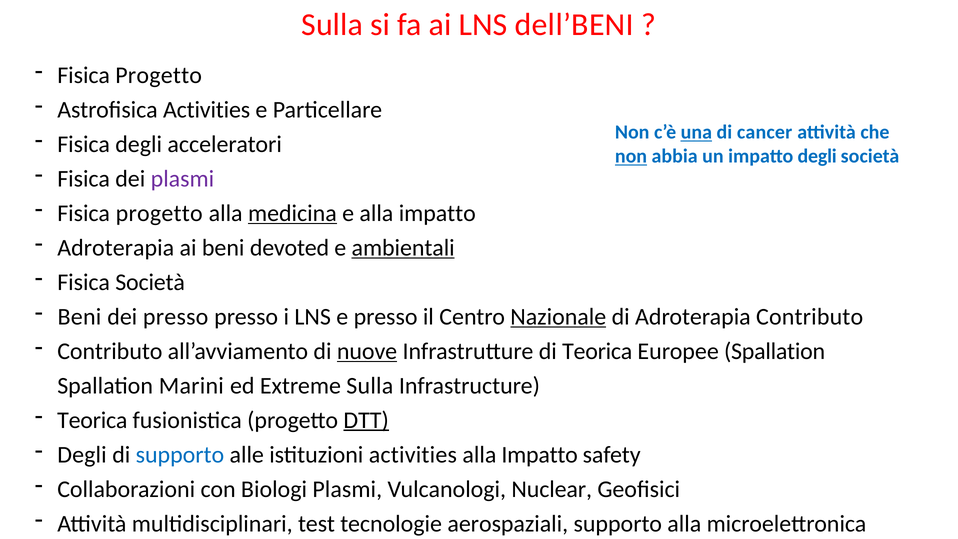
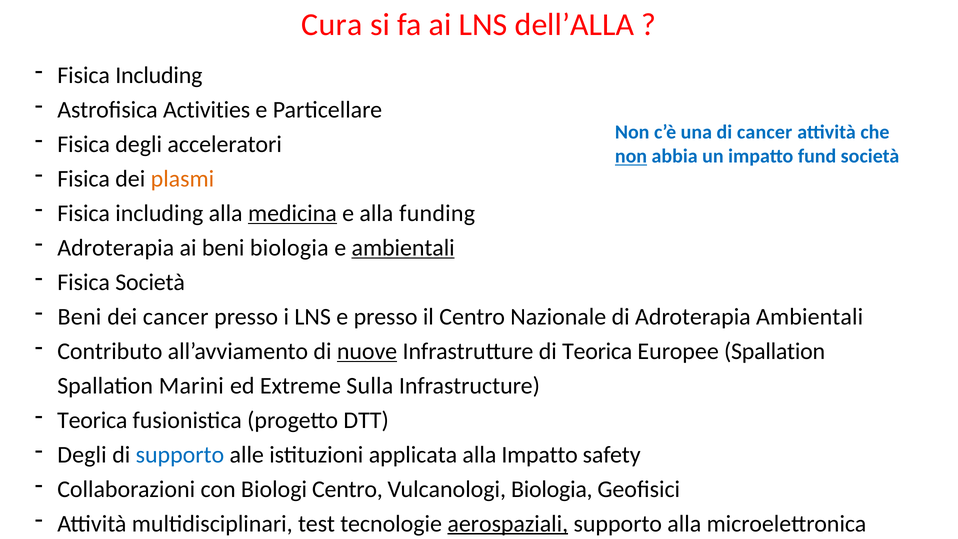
Sulla: Sulla -> Cura (332, 25)
dell’BENI: dell’BENI -> dell’ALLA (574, 25)
Progetto: Progetto -> Including (159, 75)
una underline: present -> none (696, 132)
impatto degli: degli -> fund (817, 156)
plasmi colour: purple -> orange (182, 179)
progetto: progetto -> including (159, 213)
e alla impatto: impatto -> funding (437, 213)
beni devoted: devoted -> biologia (289, 248)
dei presso: presso -> cancer (176, 317)
Nazionale underline: present -> none (558, 317)
Adroterapia Contributo: Contributo -> Ambientali (810, 317)
DTT underline: present -> none (366, 420)
istituzioni activities: activities -> applicata (413, 455)
Biologi Plasmi: Plasmi -> Centro (347, 489)
Vulcanologi Nuclear: Nuclear -> Biologia (552, 489)
aerospaziali underline: none -> present (508, 523)
